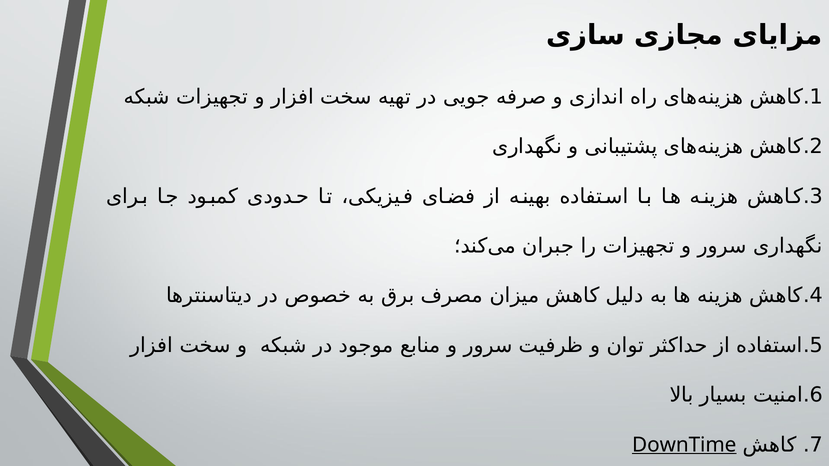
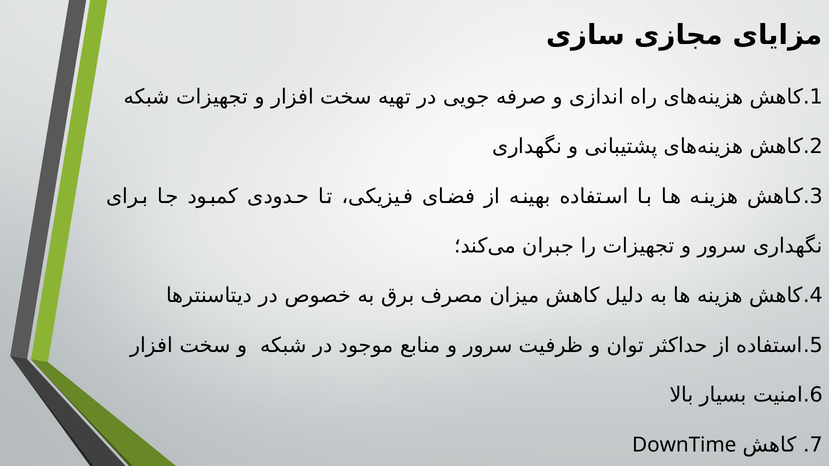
DownTime underline: present -> none (684, 445)
